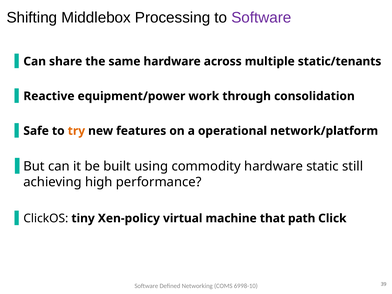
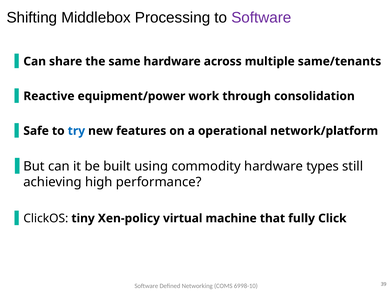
static/tenants: static/tenants -> same/tenants (340, 61)
try colour: orange -> blue (76, 131)
static: static -> types (323, 166)
path: path -> fully (302, 218)
